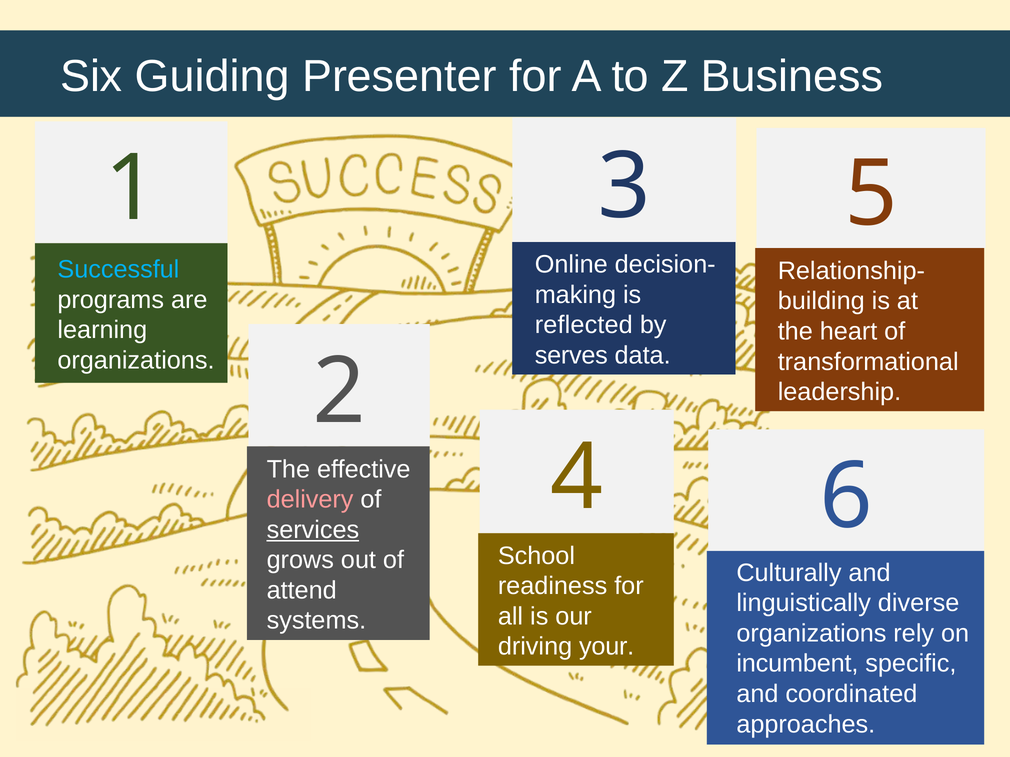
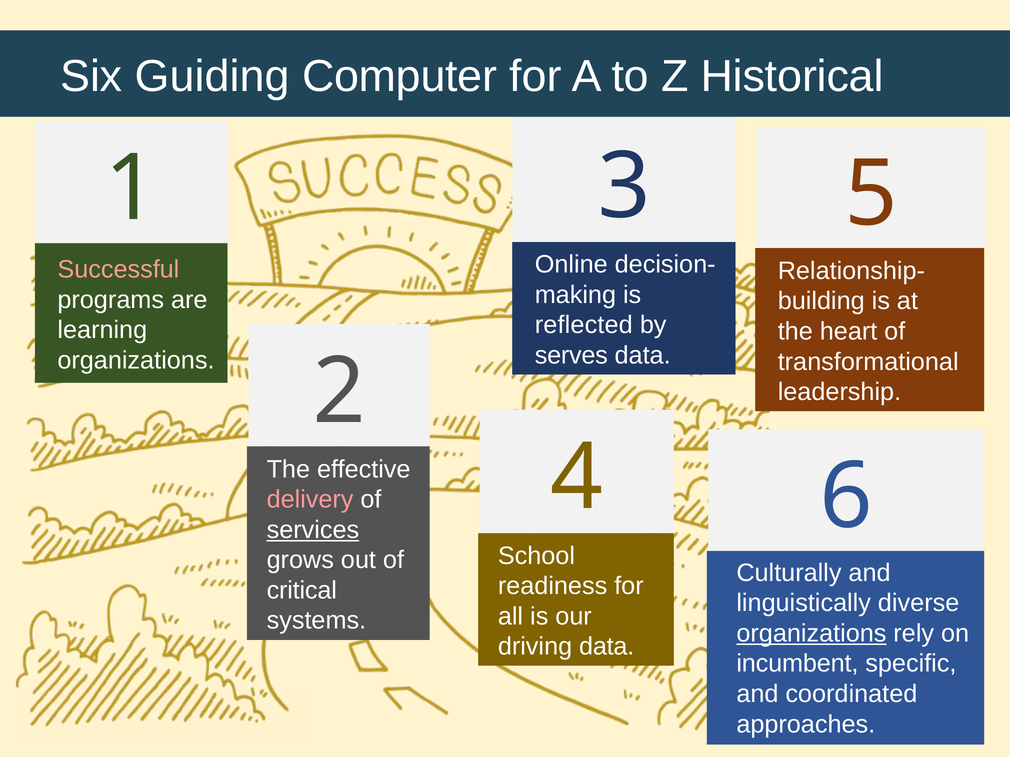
Presenter: Presenter -> Computer (400, 77)
Business: Business -> Historical (792, 77)
Successful colour: light blue -> pink (118, 270)
attend: attend -> critical (302, 591)
organizations underline: none -> present (811, 634)
driving your: your -> data (607, 647)
